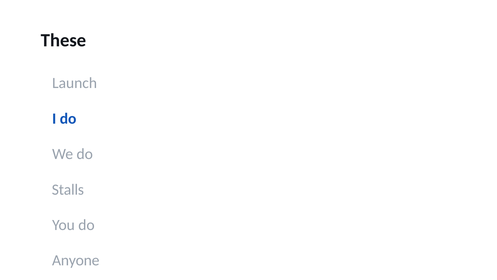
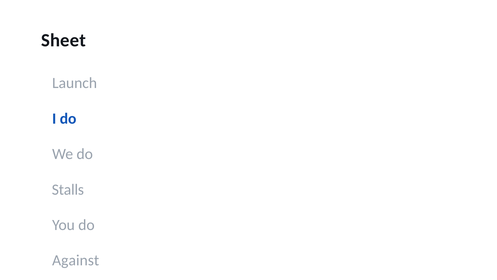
These: These -> Sheet (63, 40)
Anyone: Anyone -> Against (76, 260)
